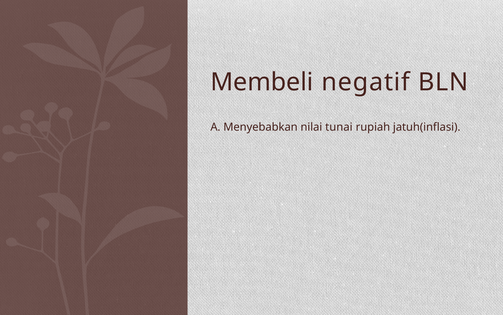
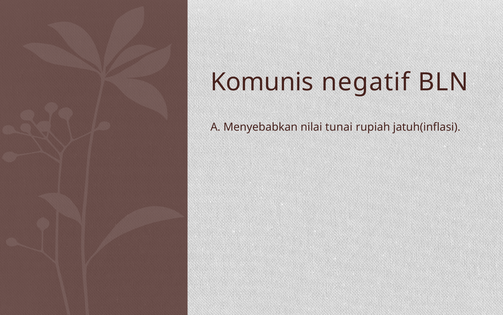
Membeli: Membeli -> Komunis (262, 82)
